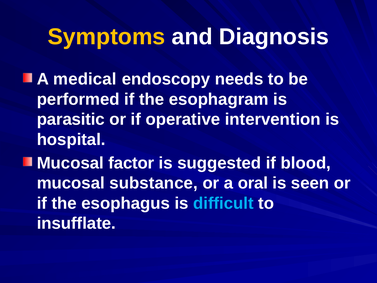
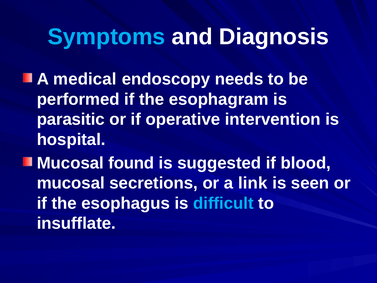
Symptoms colour: yellow -> light blue (106, 37)
factor: factor -> found (131, 163)
substance: substance -> secretions (154, 183)
oral: oral -> link (253, 183)
